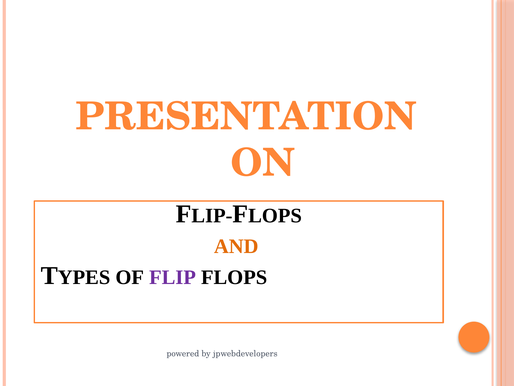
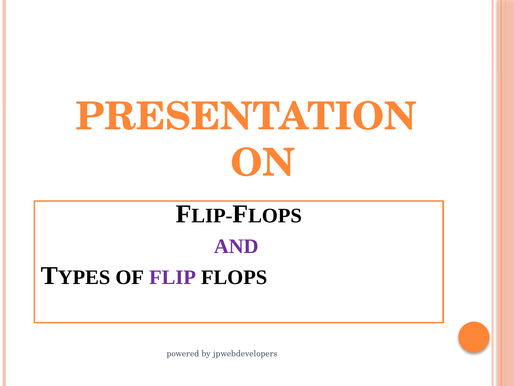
AND colour: orange -> purple (236, 246)
